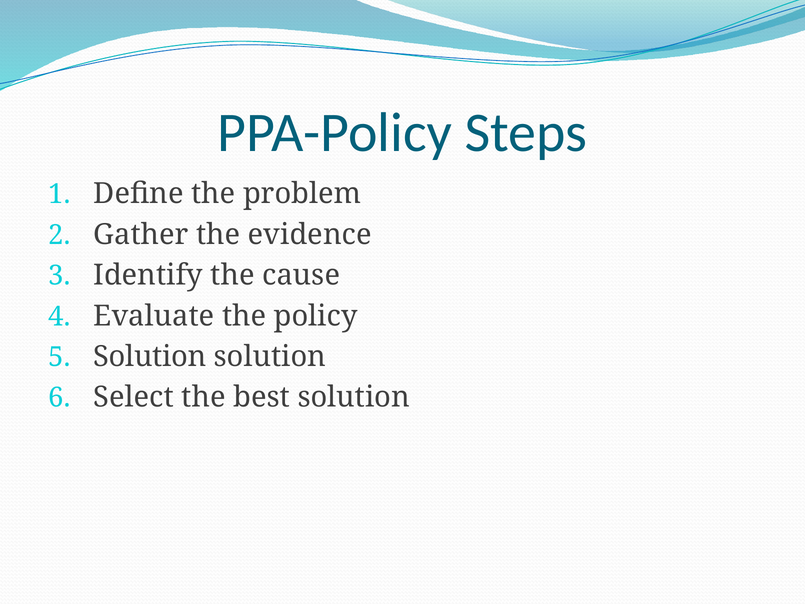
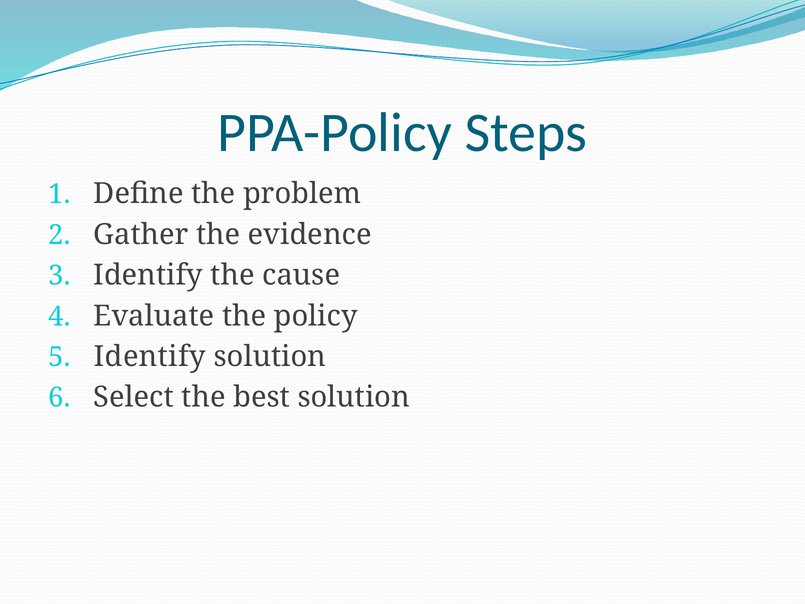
Solution: Solution -> Identify (150, 356)
